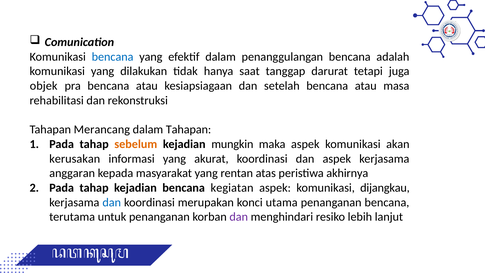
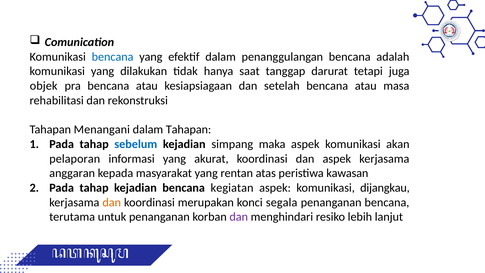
Merancang: Merancang -> Menangani (102, 129)
sebelum colour: orange -> blue (136, 144)
mungkin: mungkin -> simpang (232, 144)
kerusakan: kerusakan -> pelaporan (75, 159)
akhirnya: akhirnya -> kawasan (347, 173)
dan colour: blue -> orange (112, 202)
utama: utama -> segala (282, 202)
